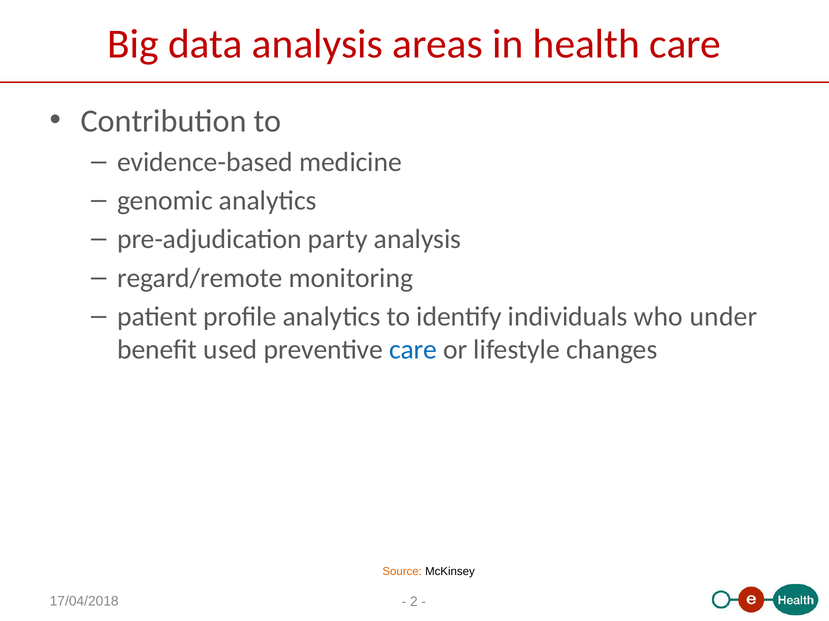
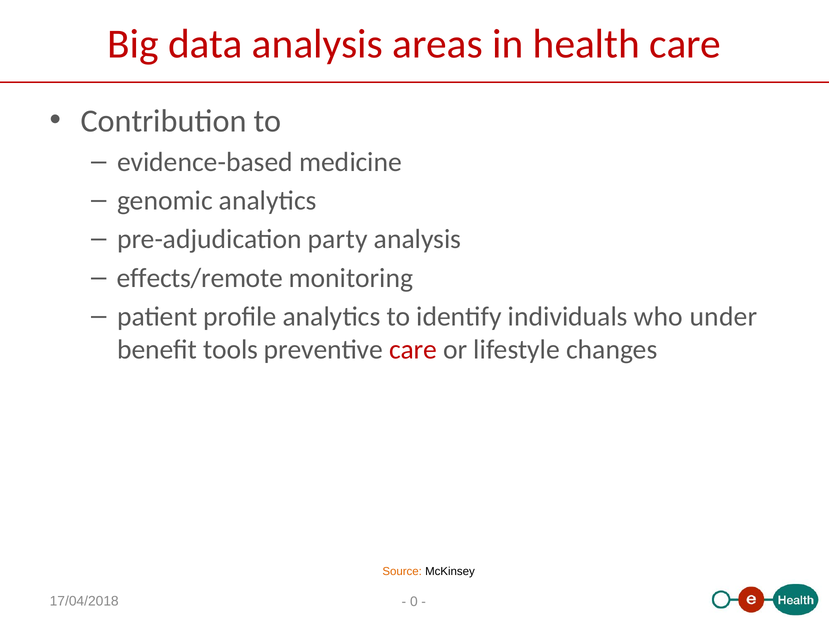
regard/remote: regard/remote -> effects/remote (200, 278)
used: used -> tools (231, 350)
care colour: blue -> red (413, 350)
2: 2 -> 0 (414, 603)
